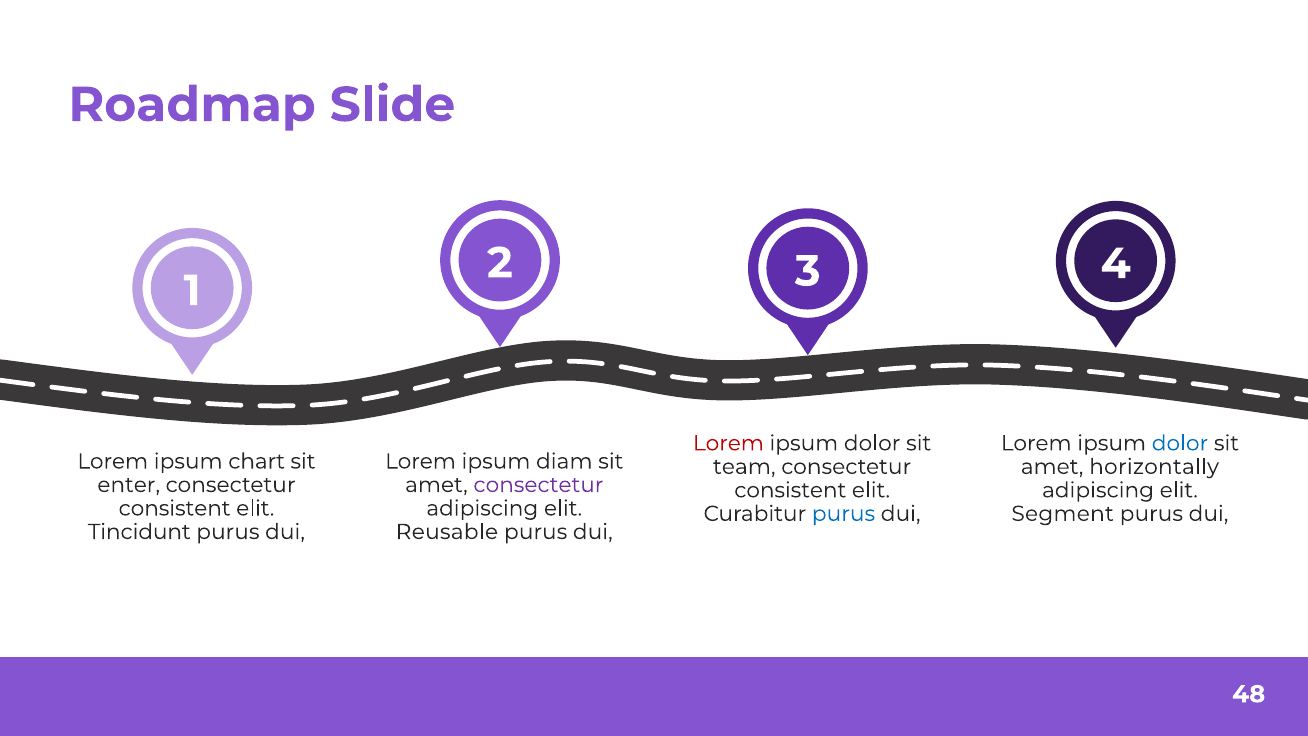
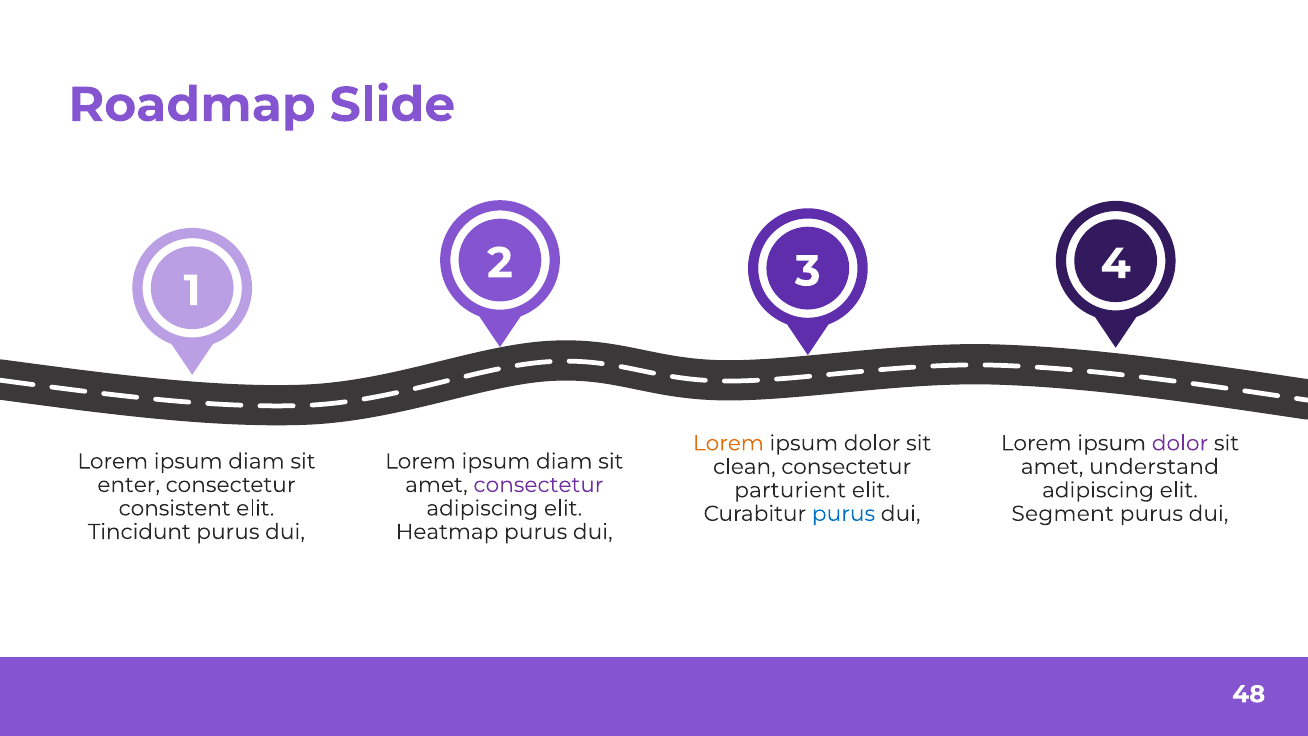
Lorem colour: red -> orange (728, 443)
dolor colour: blue -> purple (1180, 443)
chart: chart -> diam (257, 461)
team: team -> clean (744, 467)
horizontally: horizontally -> understand (1154, 467)
consistent: consistent -> parturient (790, 490)
Reusable: Reusable -> Heatmap (447, 532)
